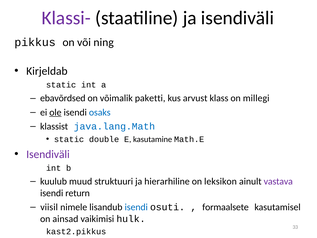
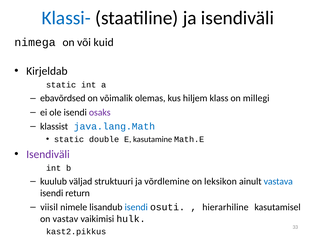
Klassi- colour: purple -> blue (66, 18)
pikkus: pikkus -> nimega (35, 42)
ning: ning -> kuid (104, 42)
paketti: paketti -> olemas (150, 98)
arvust: arvust -> hiljem (195, 98)
ole underline: present -> none (55, 112)
osaks colour: blue -> purple (100, 112)
muud: muud -> väljad (81, 181)
hierarhiline: hierarhiline -> võrdlemine (167, 181)
vastava colour: purple -> blue (278, 181)
formaalsete: formaalsete -> hierarhiline (225, 207)
ainsad: ainsad -> vastav (65, 219)
